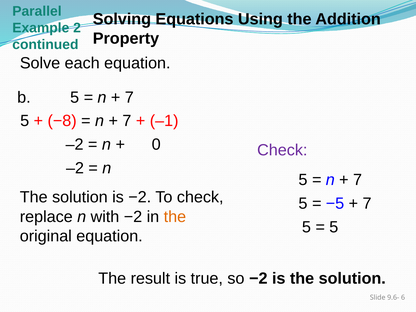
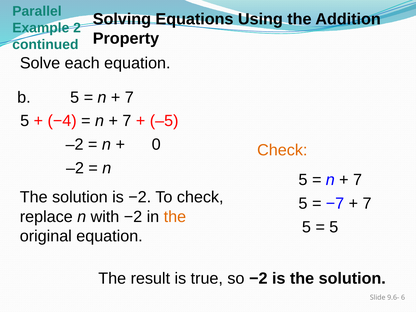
−8: −8 -> −4 (62, 121)
–1: –1 -> –5 (164, 121)
Check colour: purple -> orange (282, 150)
−5: −5 -> −7 (335, 204)
